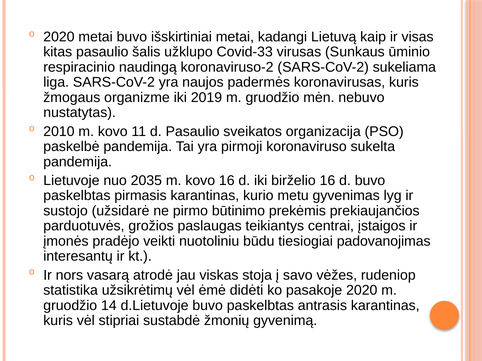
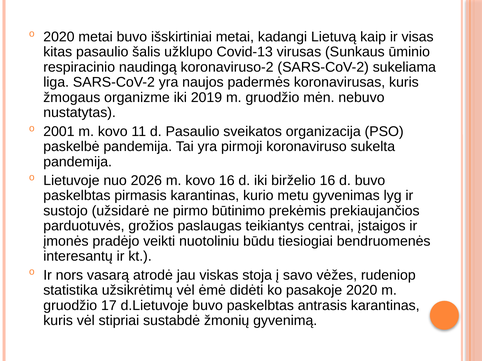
Covid-33: Covid-33 -> Covid-13 (245, 52)
2010: 2010 -> 2001 (59, 132)
2035: 2035 -> 2026 (146, 181)
padovanojimas: padovanojimas -> bendruomenės (384, 241)
14: 14 -> 17 (109, 306)
